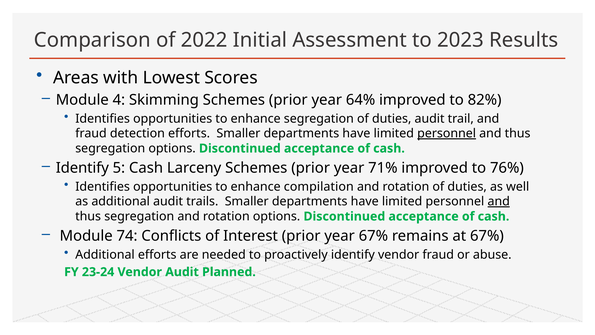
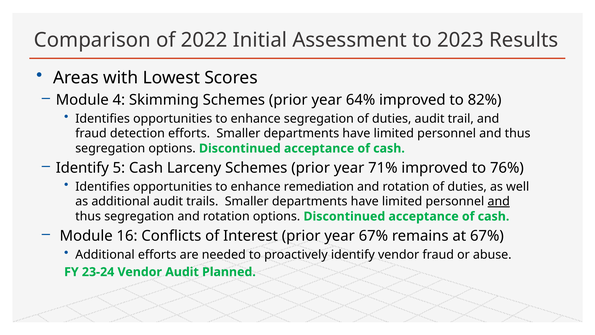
personnel underline: present -> none (447, 133)
compilation: compilation -> remediation (319, 186)
74: 74 -> 16 (127, 236)
